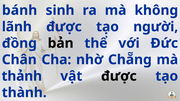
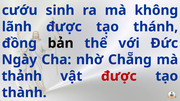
bánh: bánh -> cướu (20, 10)
người: người -> thánh (156, 27)
Chân: Chân -> Ngày (19, 60)
được colour: black -> red (119, 76)
